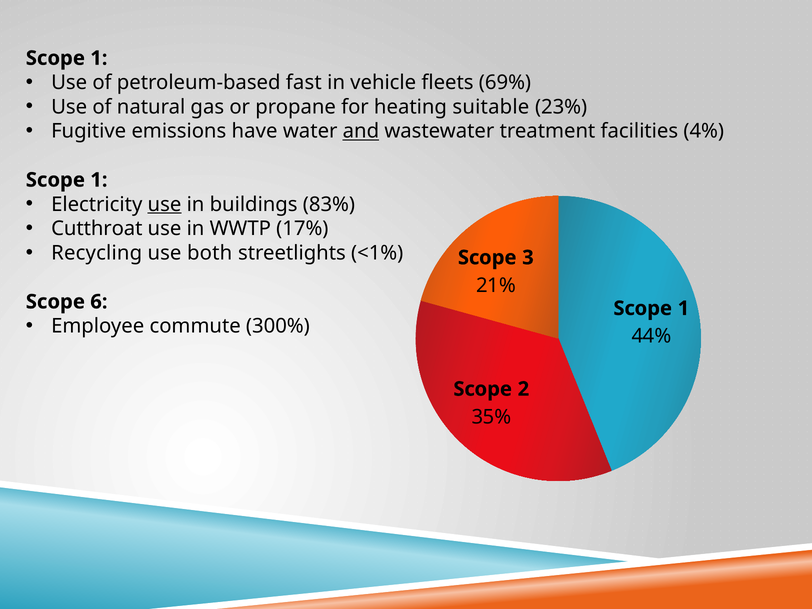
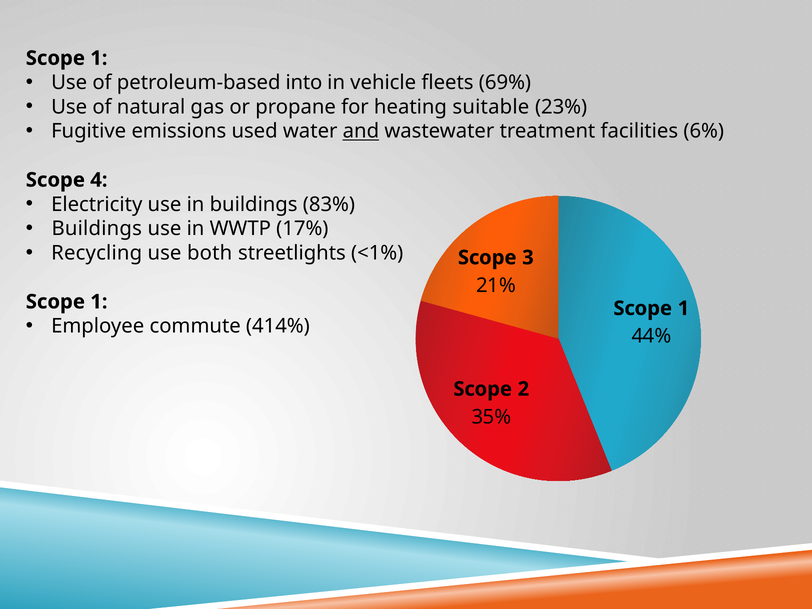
fast: fast -> into (304, 83)
have: have -> used (255, 131)
4%: 4% -> 6% (704, 131)
1: 1 -> 4 (99, 180)
use underline: present -> none (164, 204)
Cutthroat: Cutthroat -> Buildings (97, 229)
6: 6 -> 1 (99, 302)
300%: 300% -> 414% (278, 326)
